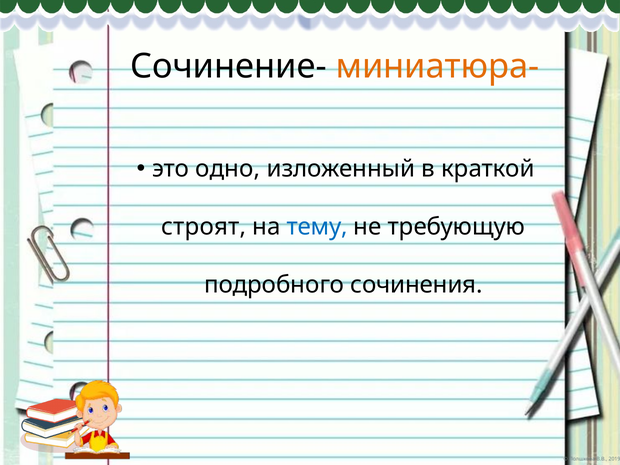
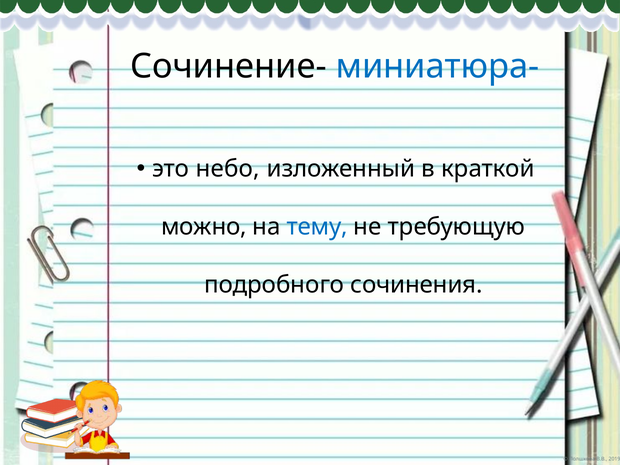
миниатюра- colour: orange -> blue (438, 66)
одно: одно -> небо (228, 169)
строят: строят -> можно (204, 227)
